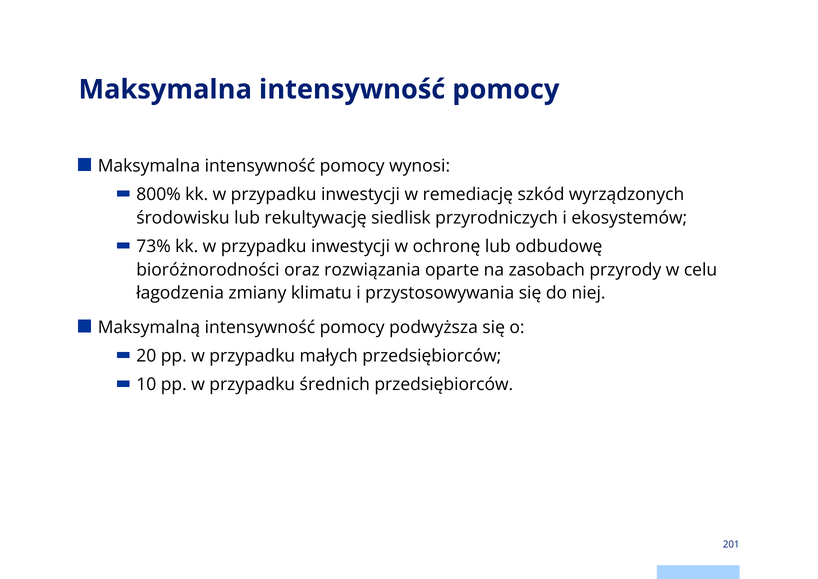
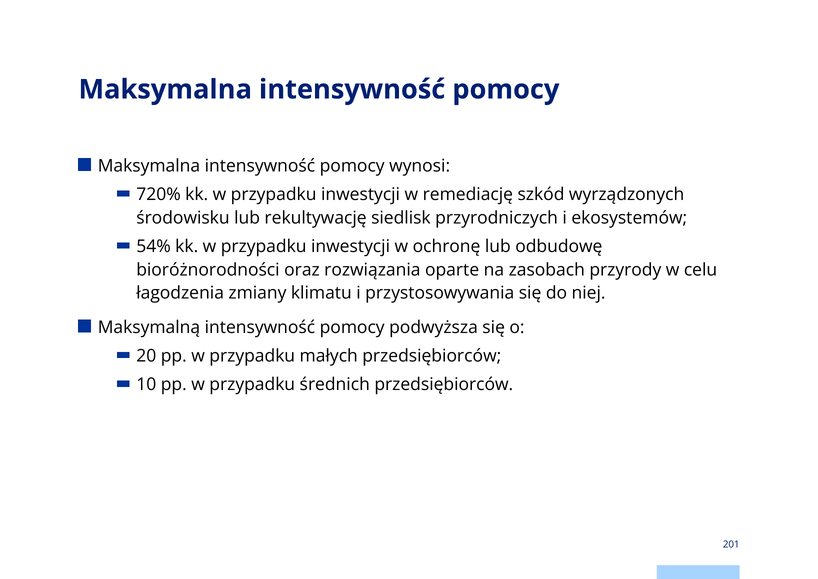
800%: 800% -> 720% (159, 194)
73%: 73% -> 54% (154, 246)
